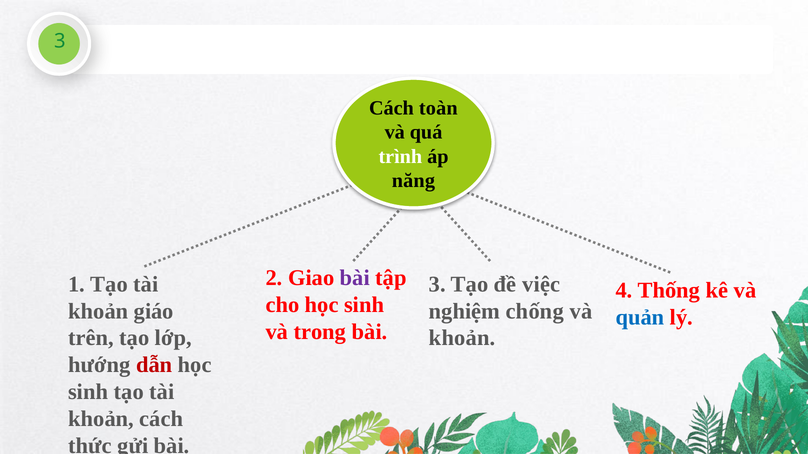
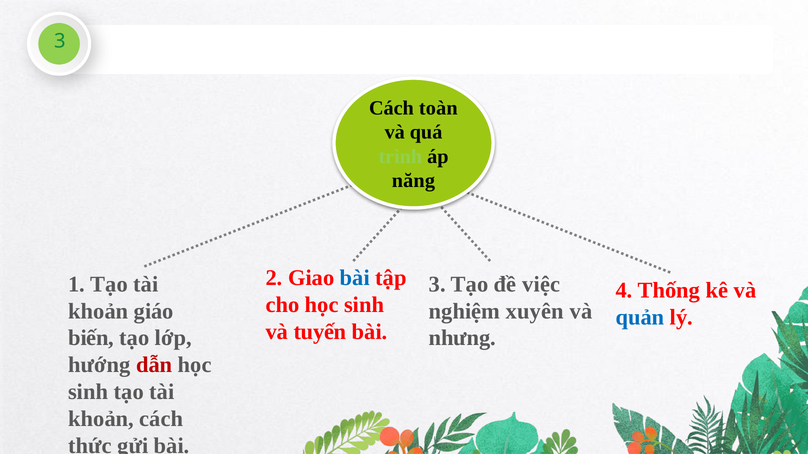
trình colour: white -> light green (400, 157)
bài colour: purple -> blue (355, 278)
chống: chống -> xuyên (535, 311)
trong: trong -> tuyến (320, 332)
trên: trên -> biến (91, 338)
khoản: khoản -> nhưng (462, 338)
